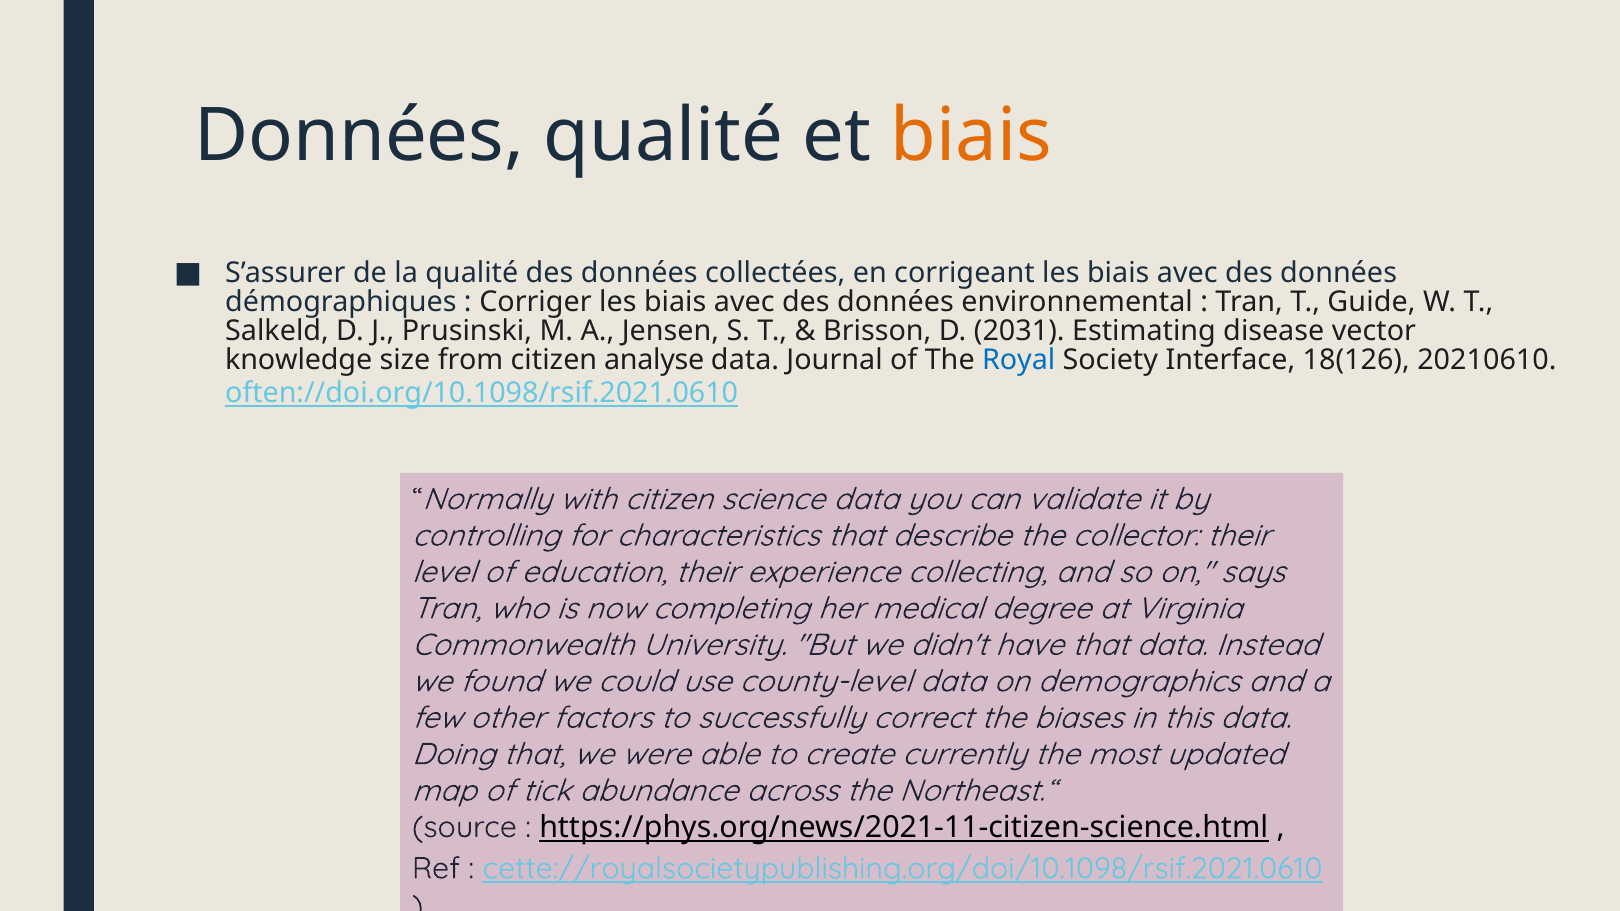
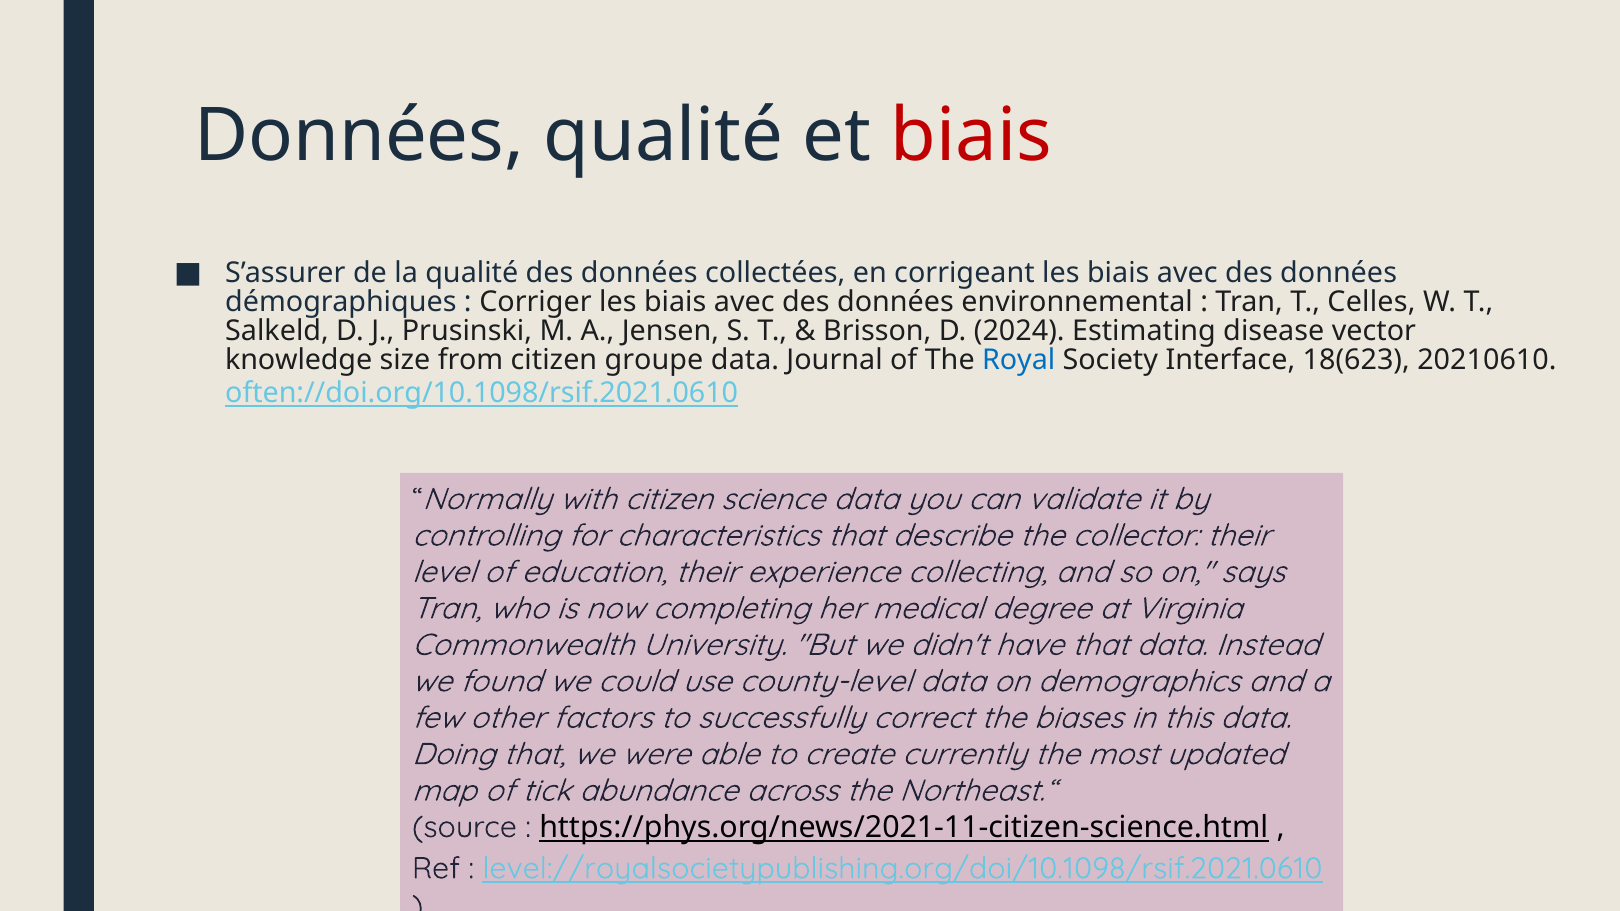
biais colour: orange -> red (971, 136)
Guide: Guide -> Celles (1371, 302)
2031: 2031 -> 2024 (1019, 331)
analyse: analyse -> groupe (654, 360)
18(126: 18(126 -> 18(623 (1356, 360)
cette://royalsocietypublishing.org/doi/10.1098/rsif.2021.0610: cette://royalsocietypublishing.org/doi/10.1098/rsif.2021.0610 -> level://royalsocietypublishing.org/doi/10.1098/rsif.2021.0610 (902, 869)
